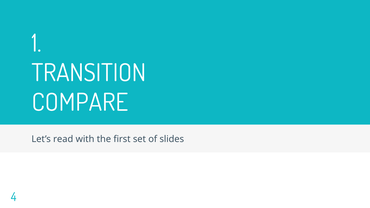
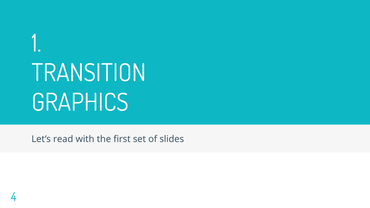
COMPARE: COMPARE -> GRAPHICS (80, 103)
